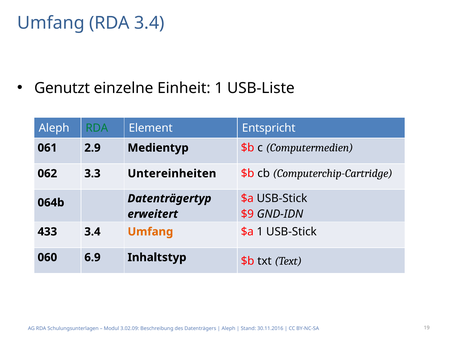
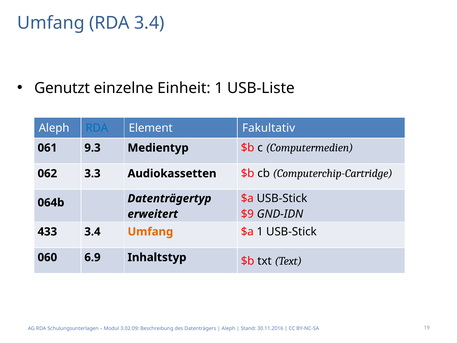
RDA colour: green -> blue (97, 128)
Entspricht: Entspricht -> Fakultativ (269, 128)
2.9: 2.9 -> 9.3 (92, 148)
Untereinheiten: Untereinheiten -> Audiokassetten (172, 173)
